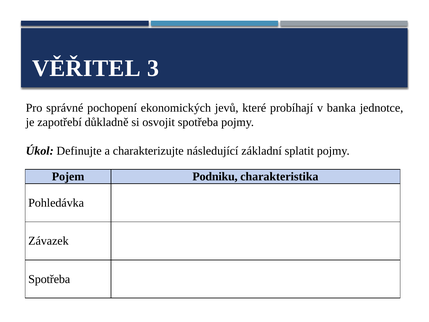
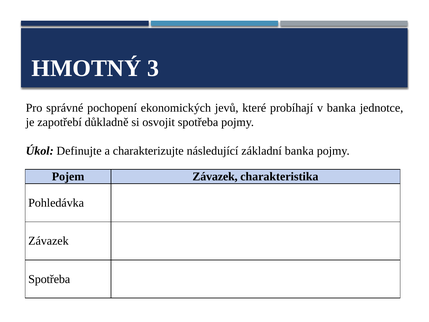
VĚŘITEL: VĚŘITEL -> HMOTNÝ (86, 68)
základní splatit: splatit -> banka (299, 151)
Pojem Podniku: Podniku -> Závazek (215, 177)
